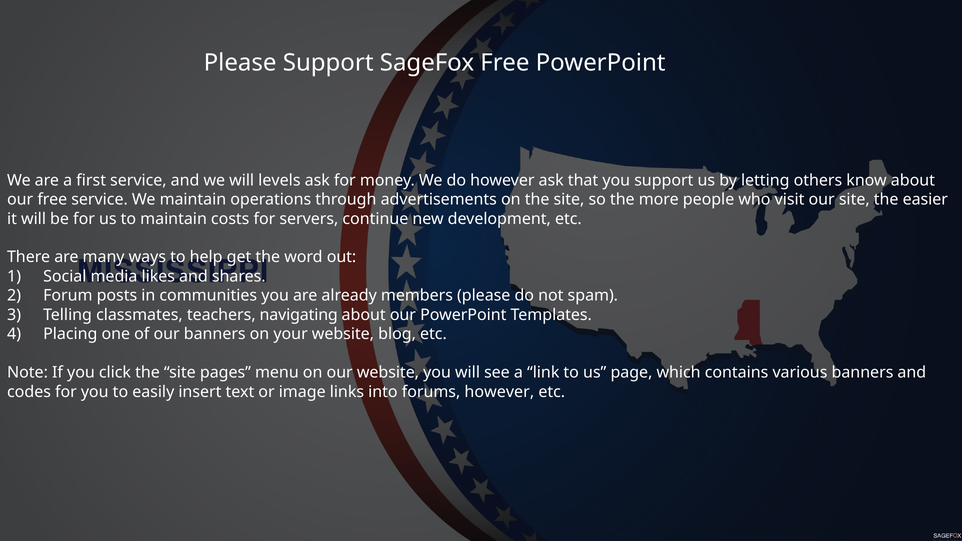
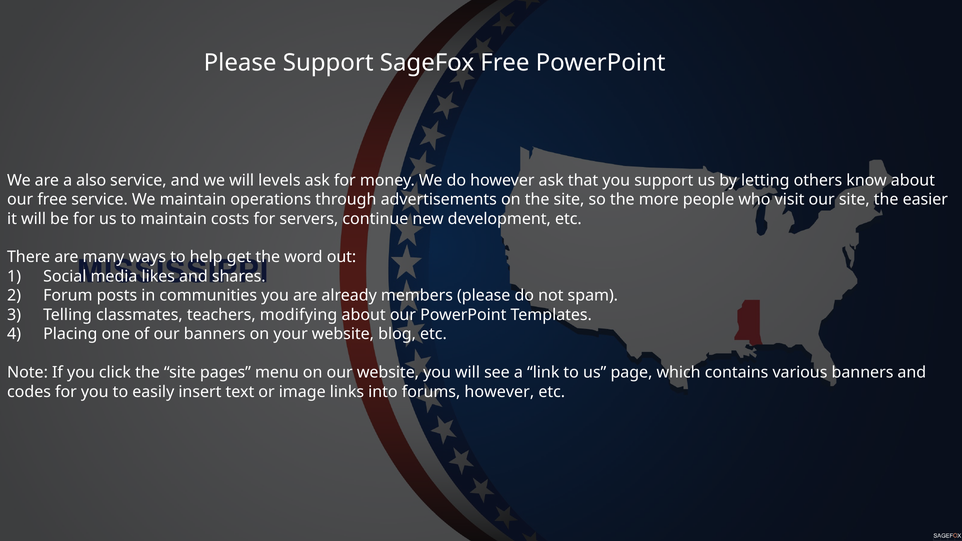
first: first -> also (91, 180)
navigating: navigating -> modifying (299, 315)
